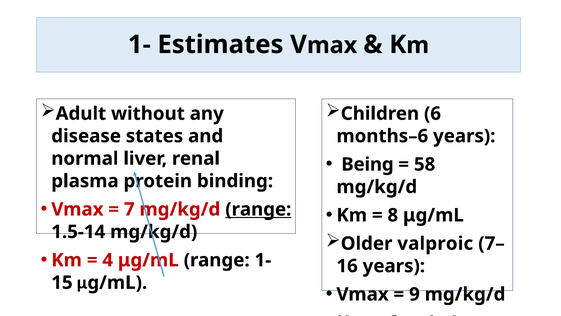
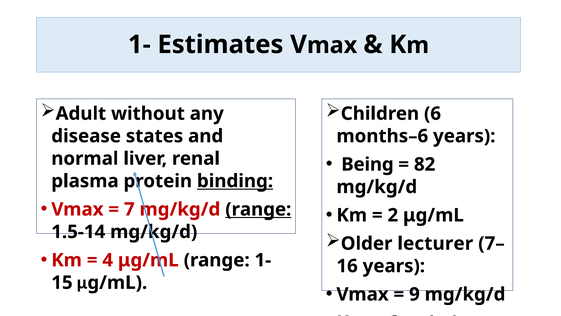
58: 58 -> 82 (425, 164)
binding underline: none -> present (235, 181)
8: 8 -> 2 (393, 215)
valproic: valproic -> lecturer (435, 243)
